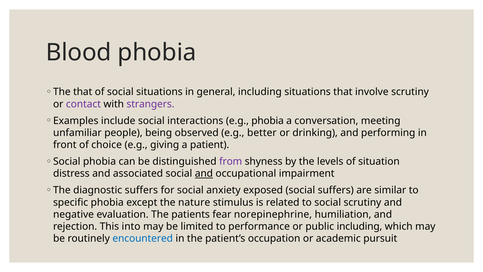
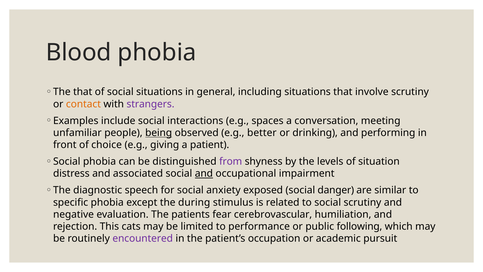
contact colour: purple -> orange (83, 104)
e.g phobia: phobia -> spaces (268, 121)
being underline: none -> present (159, 133)
diagnostic suffers: suffers -> speech (141, 190)
social suffers: suffers -> danger (336, 190)
nature: nature -> during (194, 202)
norepinephrine: norepinephrine -> cerebrovascular (273, 214)
into: into -> cats (131, 226)
public including: including -> following (359, 226)
encountered colour: blue -> purple (143, 238)
